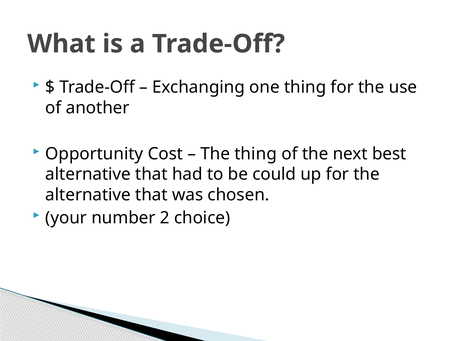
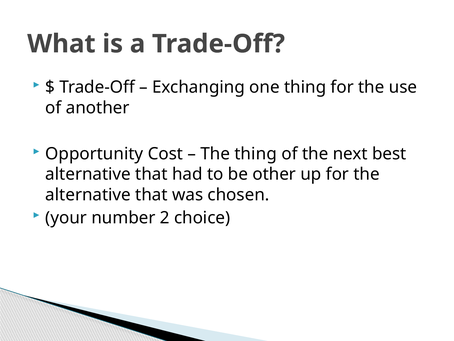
could: could -> other (274, 174)
